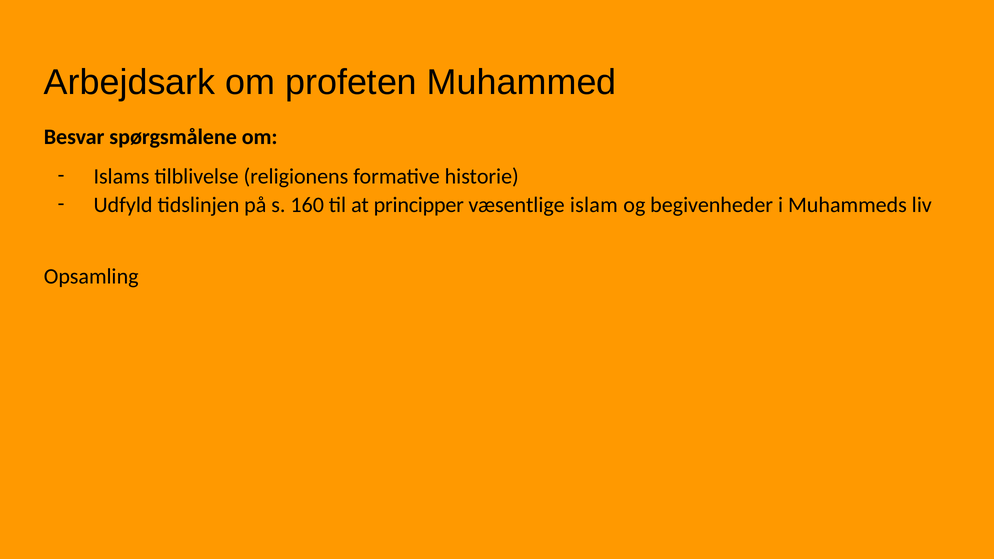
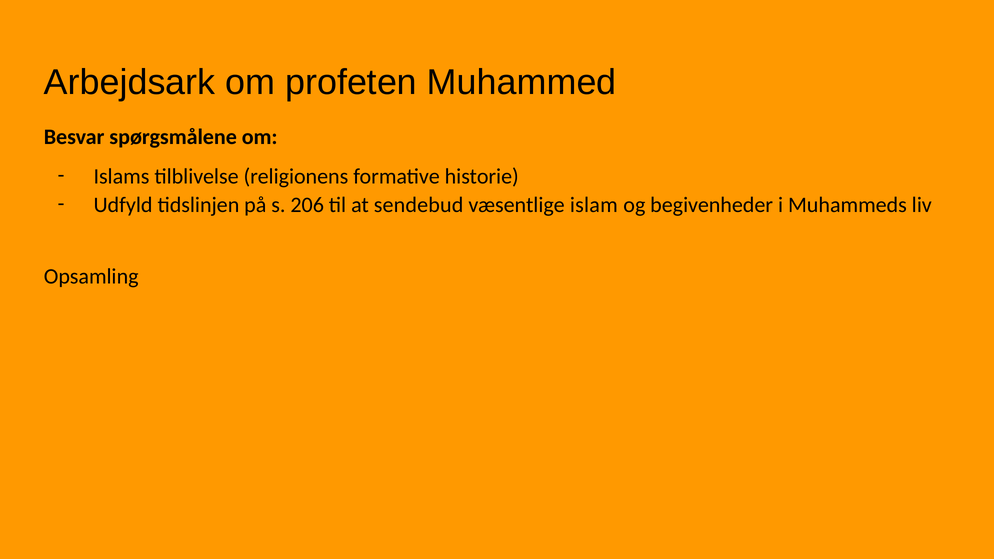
160: 160 -> 206 (307, 205)
principper: principper -> sendebud (419, 205)
